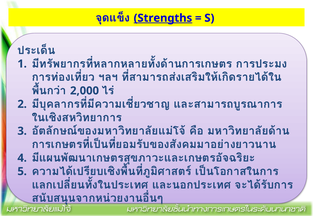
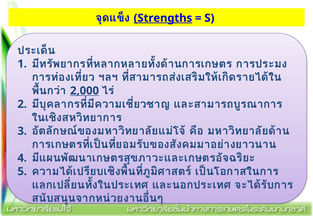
2,000 underline: none -> present (85, 91)
